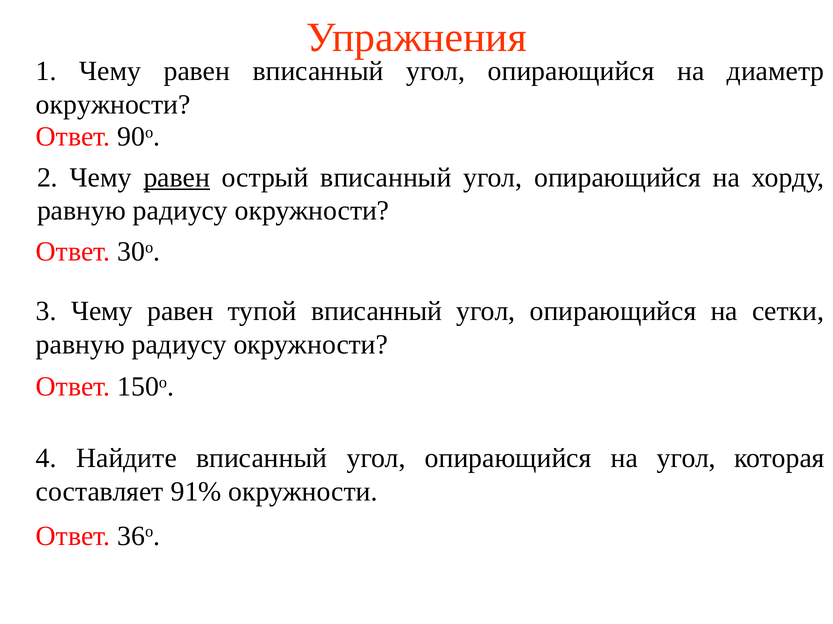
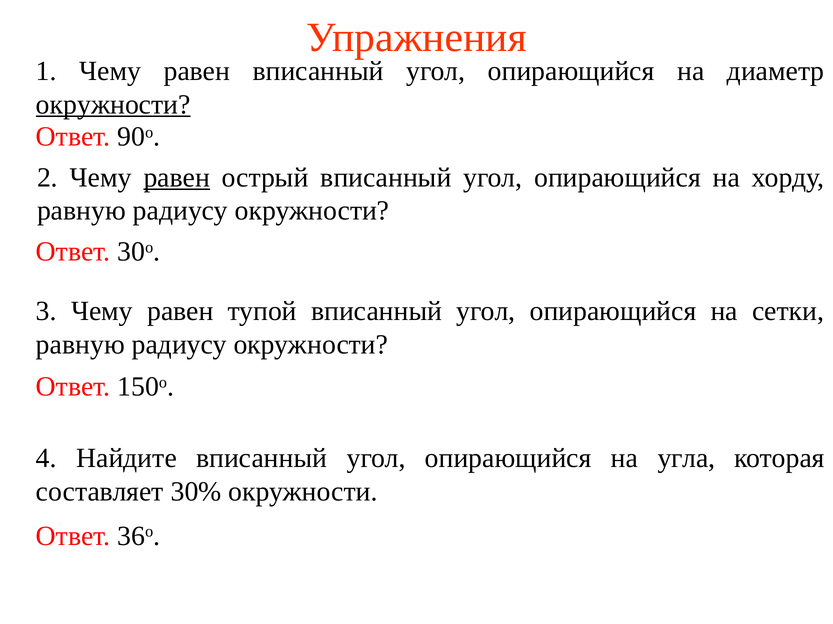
окружности underline: none -> present (113, 105)
на угол: угол -> угла (686, 459)
91%: 91% -> 30% (196, 492)
